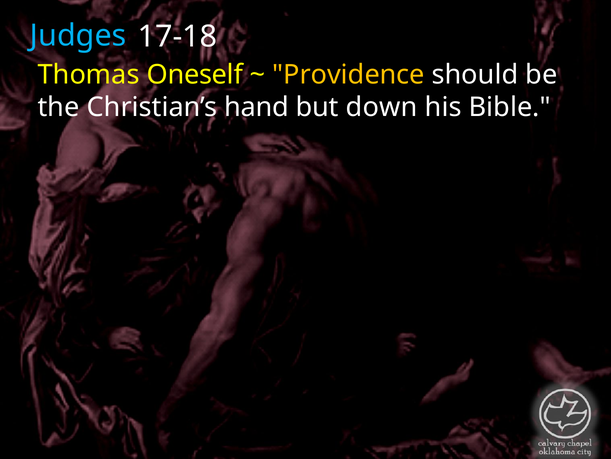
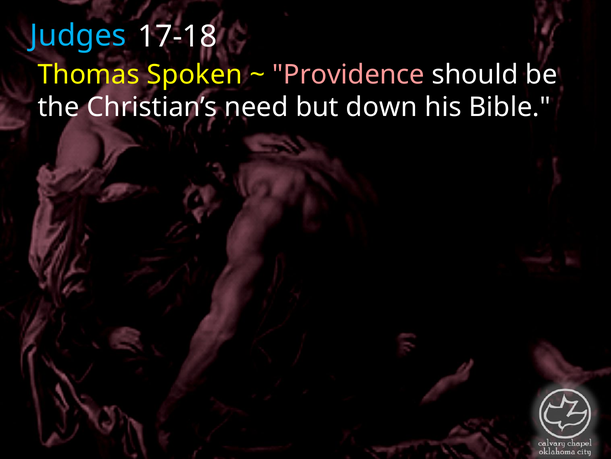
Oneself: Oneself -> Spoken (195, 75)
Providence colour: yellow -> pink (349, 75)
hand: hand -> need (256, 107)
